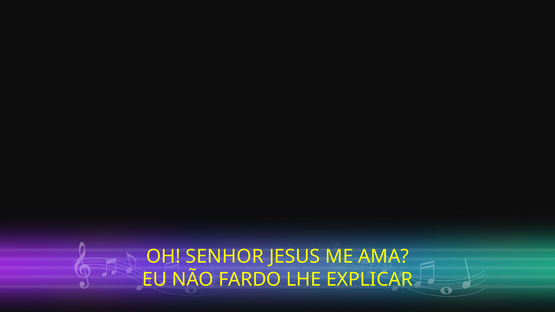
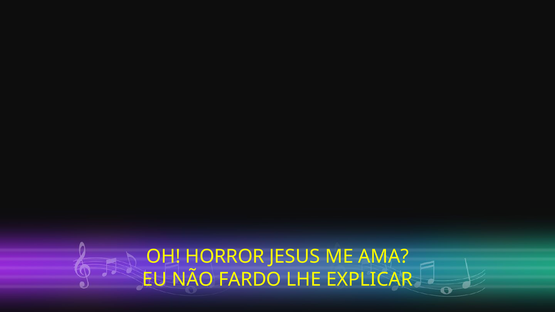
SENHOR: SENHOR -> HORROR (225, 257)
